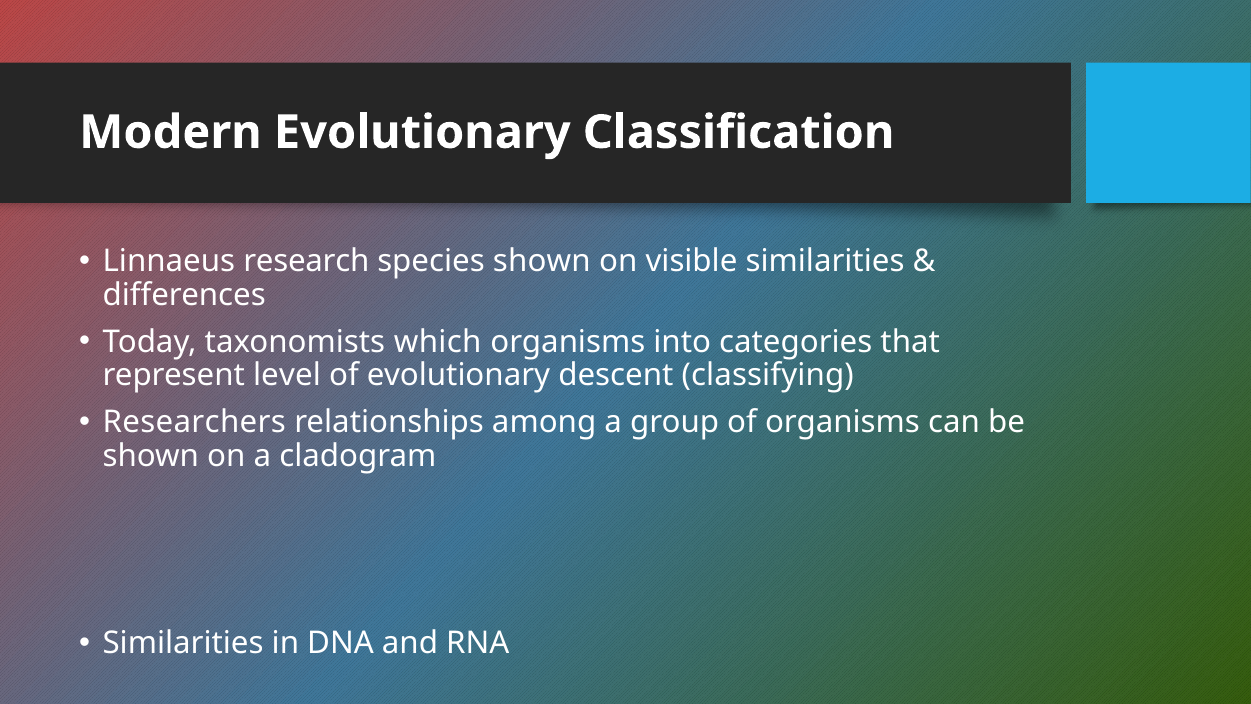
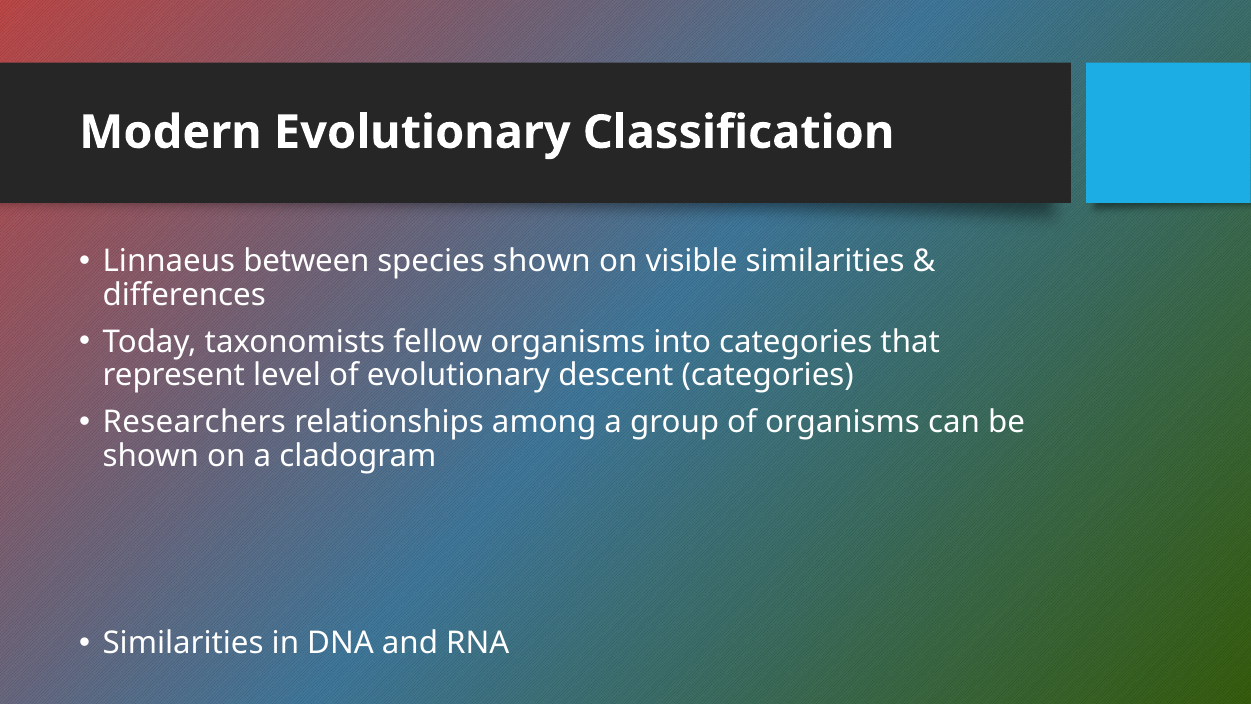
research: research -> between (306, 261)
which: which -> fellow (438, 342)
descent classifying: classifying -> categories (768, 375)
